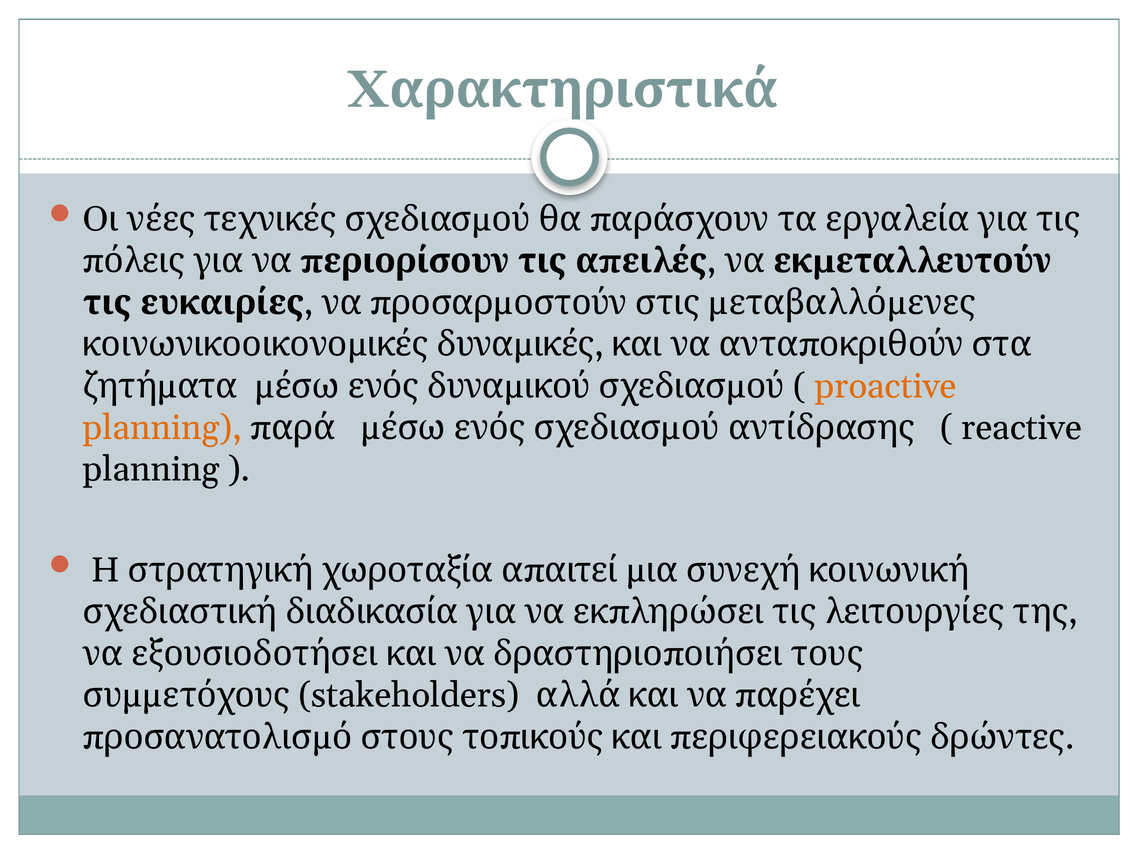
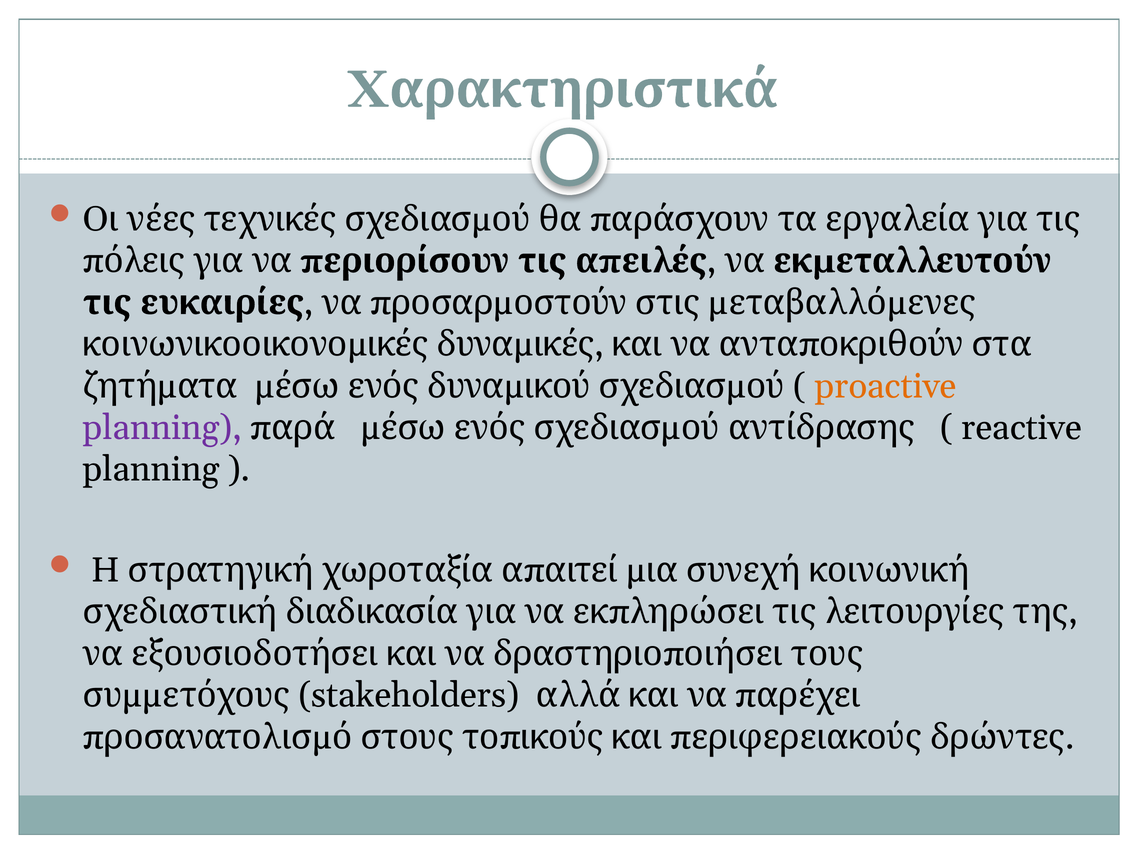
planning colour: orange -> purple (162, 428)
